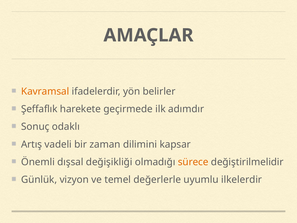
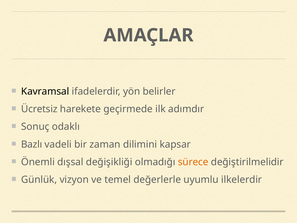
Kavramsal colour: orange -> black (45, 91)
Şeffaflık: Şeffaflık -> Ücretsiz (39, 109)
Artış: Artış -> Bazlı (32, 144)
